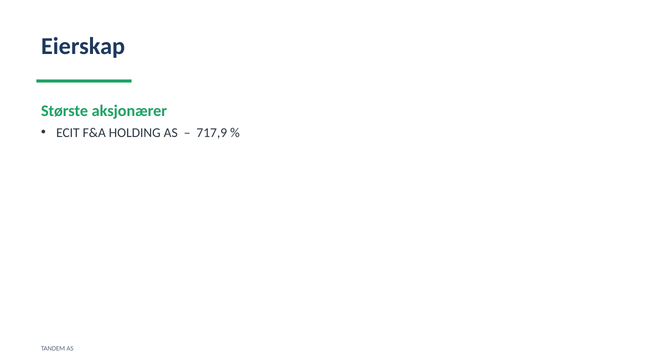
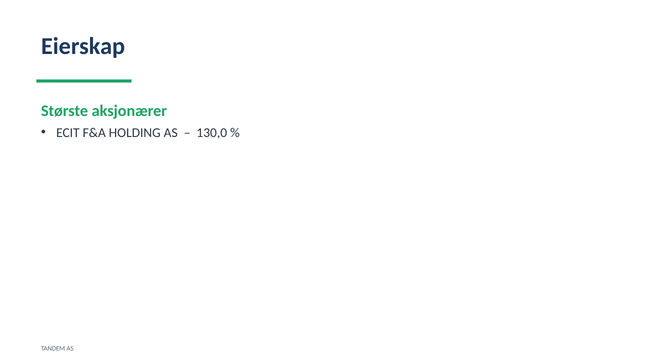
717,9: 717,9 -> 130,0 (212, 133)
